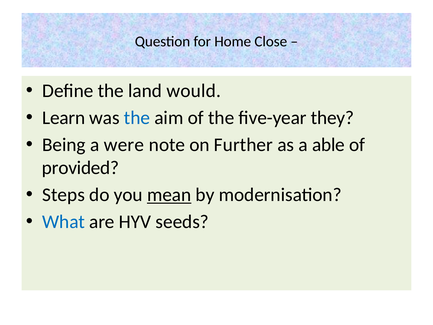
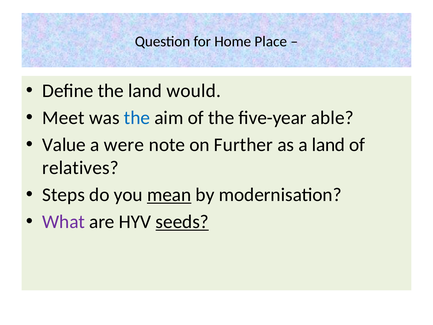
Close: Close -> Place (271, 41)
Learn: Learn -> Meet (63, 118)
they: they -> able (332, 118)
Being: Being -> Value (64, 145)
a able: able -> land (328, 145)
provided: provided -> relatives (80, 168)
What colour: blue -> purple (64, 222)
seeds underline: none -> present (182, 222)
